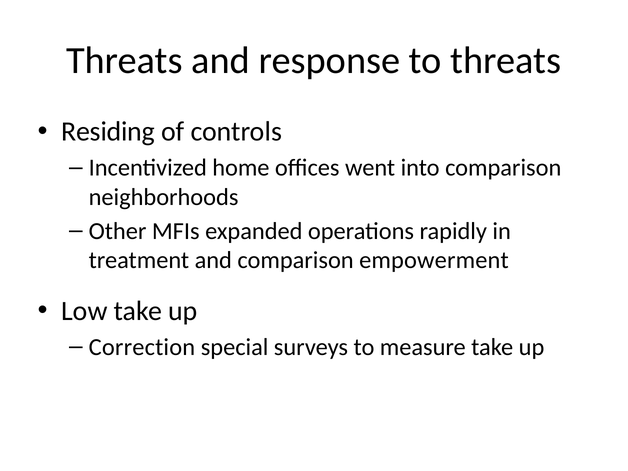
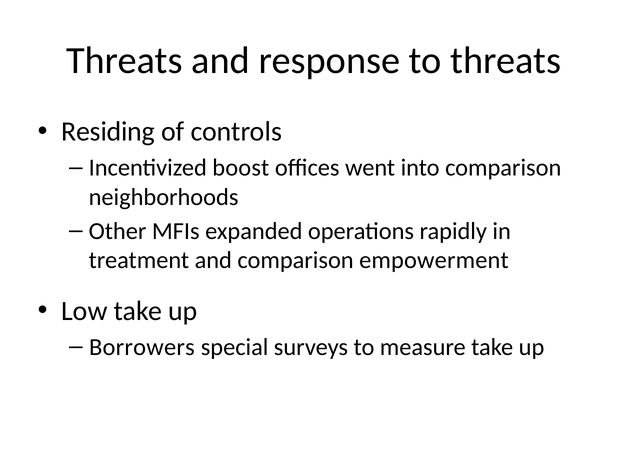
home: home -> boost (241, 168)
Correction: Correction -> Borrowers (142, 347)
